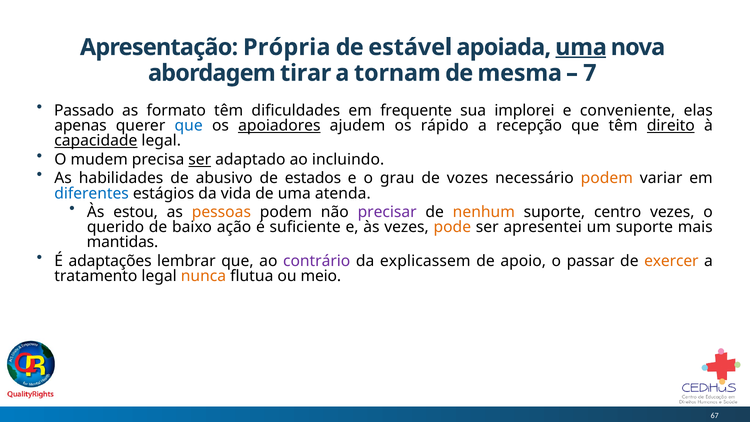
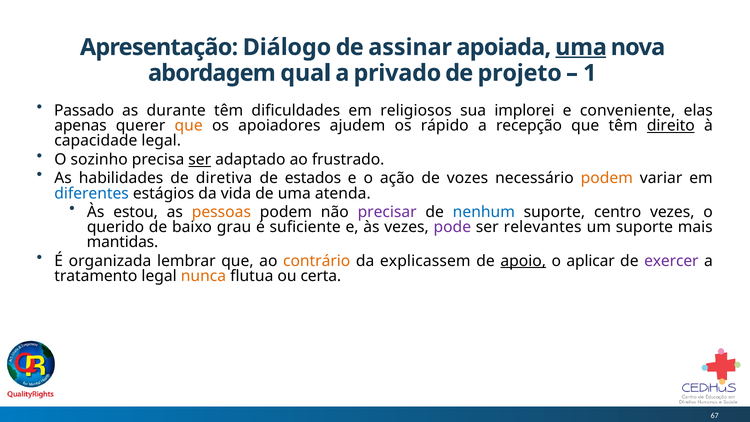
Própria: Própria -> Diálogo (287, 47)
estável: estável -> assinar (410, 47)
tirar: tirar -> qual (306, 73)
tornam: tornam -> privado (397, 73)
mesma: mesma -> projeto (520, 73)
7: 7 -> 1 (590, 73)
formato: formato -> durante (176, 111)
frequente: frequente -> religiosos (416, 111)
que colour: blue -> orange (189, 126)
apoiadores underline: present -> none (279, 126)
capacidade underline: present -> none (96, 141)
mudem: mudem -> sozinho (99, 160)
incluindo: incluindo -> frustrado (348, 160)
abusivo: abusivo -> diretiva (224, 178)
grau: grau -> ação (397, 178)
nenhum colour: orange -> blue (484, 212)
ação: ação -> grau (234, 227)
pode colour: orange -> purple (452, 227)
apresentei: apresentei -> relevantes (543, 227)
adaptações: adaptações -> organizada (110, 261)
contrário colour: purple -> orange (317, 261)
apoio underline: none -> present (523, 261)
passar: passar -> aplicar (591, 261)
exercer colour: orange -> purple (671, 261)
meio: meio -> certa (321, 276)
